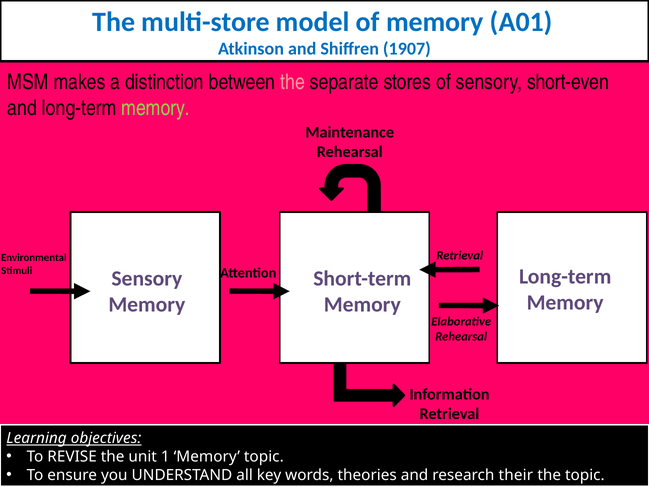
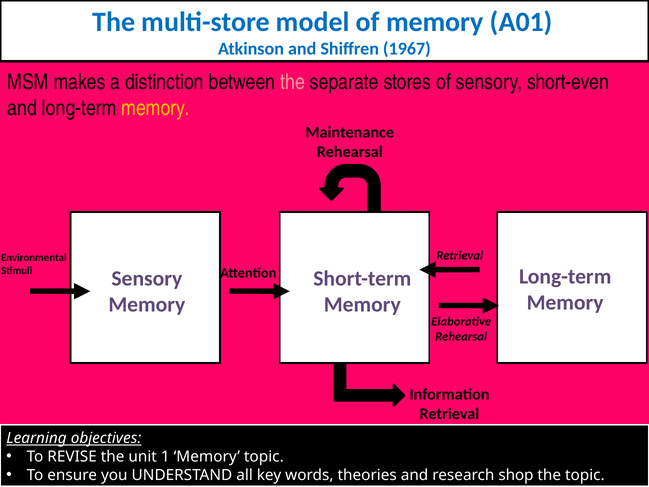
1907: 1907 -> 1967 (407, 49)
memory colour: light green -> yellow (156, 108)
their: their -> shop (516, 475)
